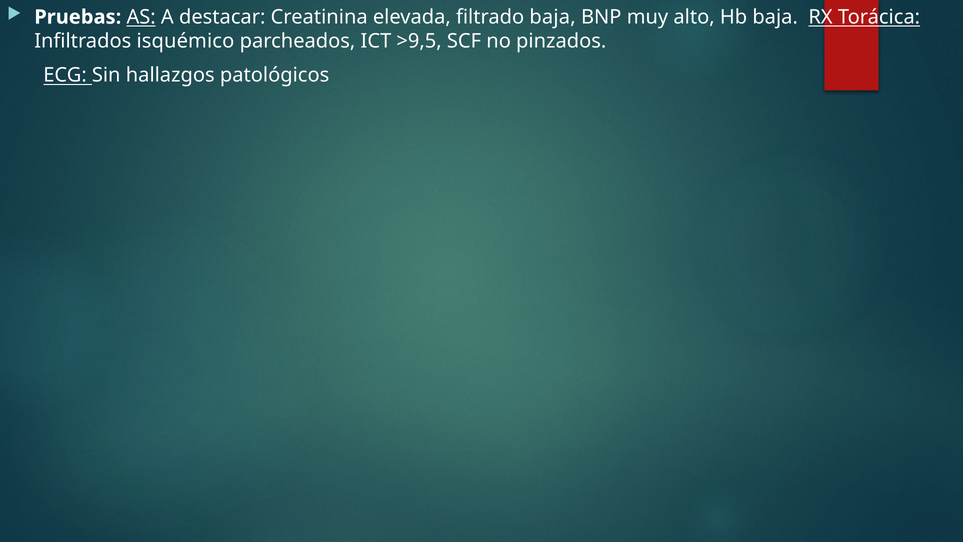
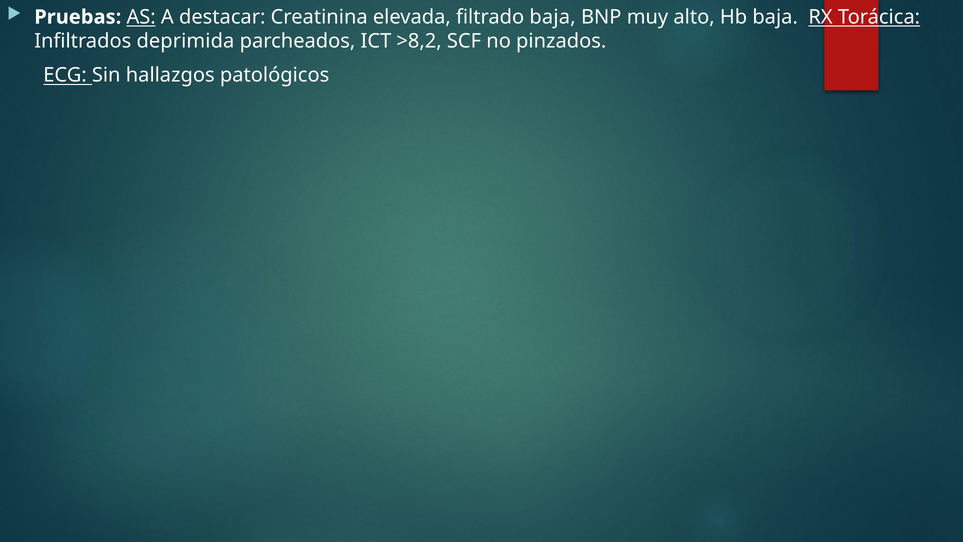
isquémico: isquémico -> deprimida (185, 41)
>9,5: >9,5 -> >8,2 (419, 41)
